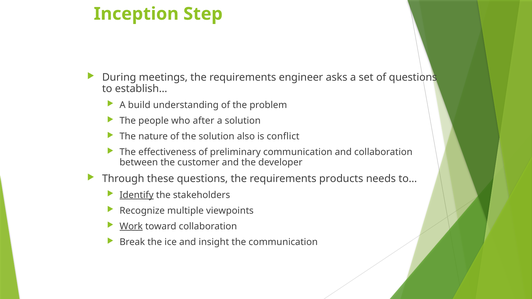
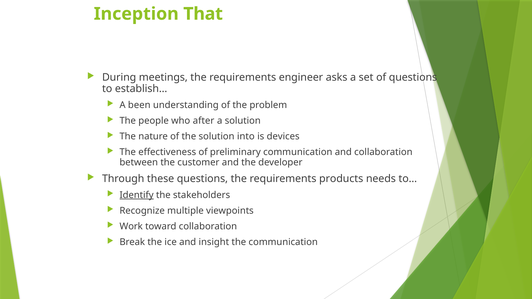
Step: Step -> That (203, 14)
build: build -> been (139, 105)
also: also -> into (246, 137)
conflict: conflict -> devices (283, 137)
Work underline: present -> none (131, 227)
